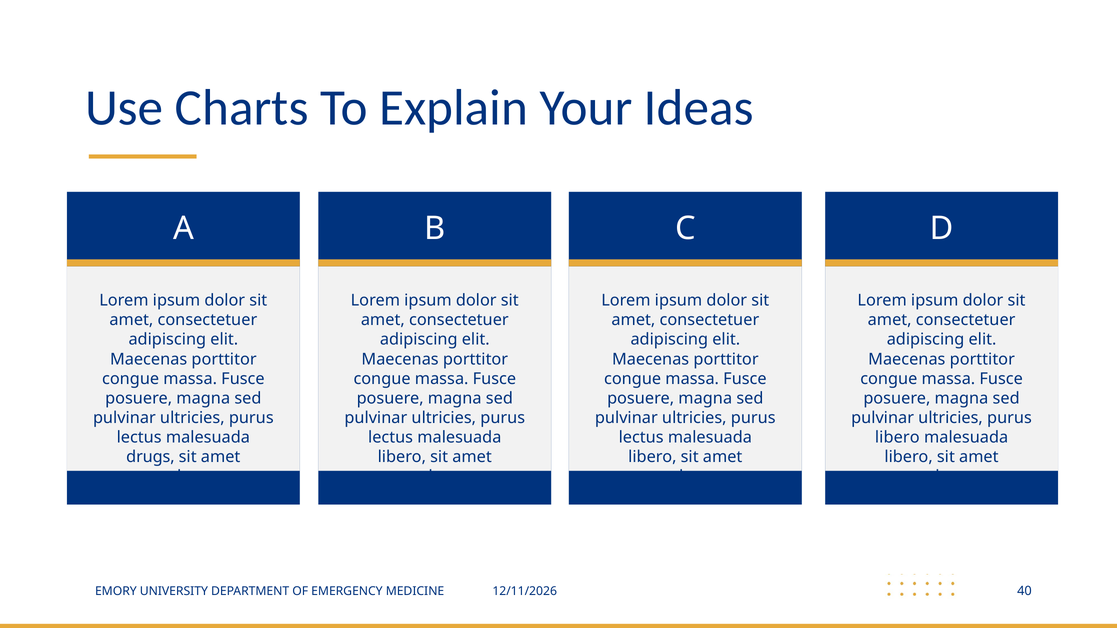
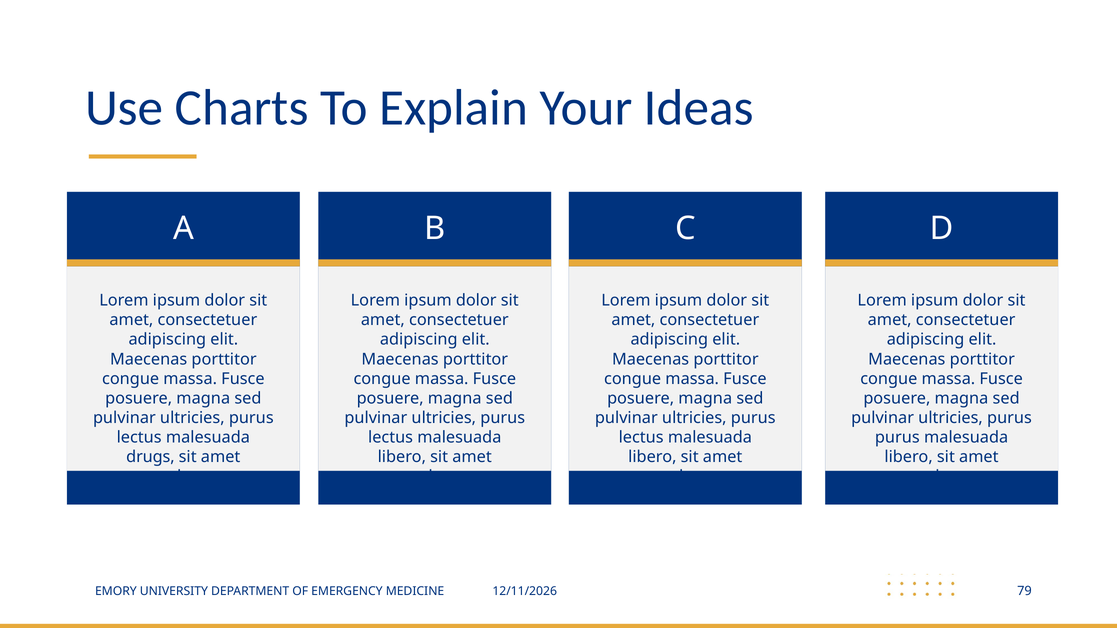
libero: libero -> purus (897, 438)
40: 40 -> 79 (1024, 591)
